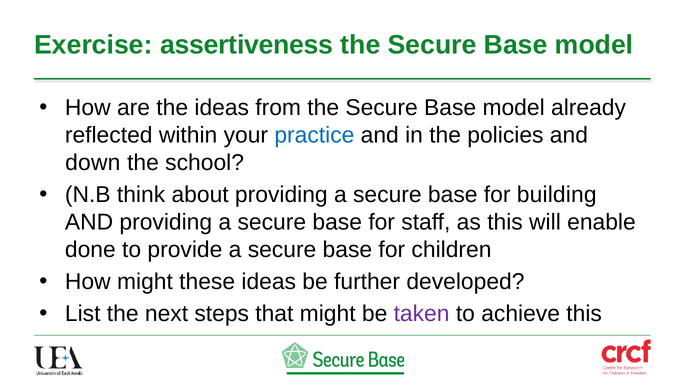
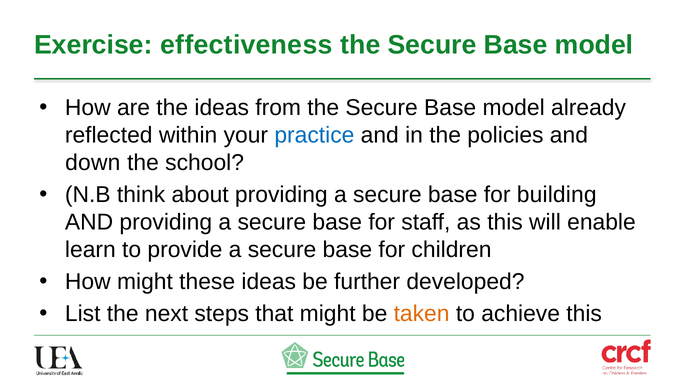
assertiveness: assertiveness -> effectiveness (246, 45)
done: done -> learn (90, 249)
taken colour: purple -> orange (422, 313)
